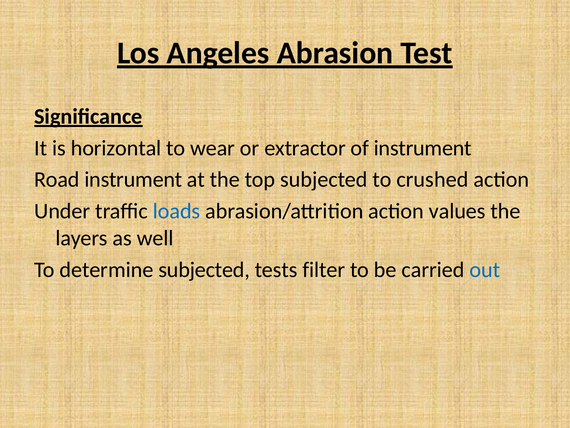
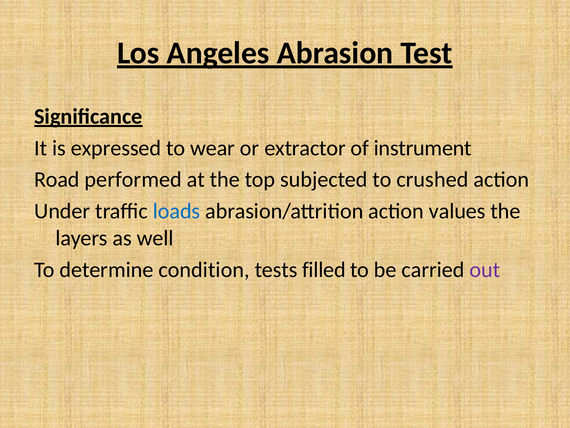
horizontal: horizontal -> expressed (116, 148)
Road instrument: instrument -> performed (133, 179)
determine subjected: subjected -> condition (204, 270)
filter: filter -> filled (324, 270)
out colour: blue -> purple (485, 270)
